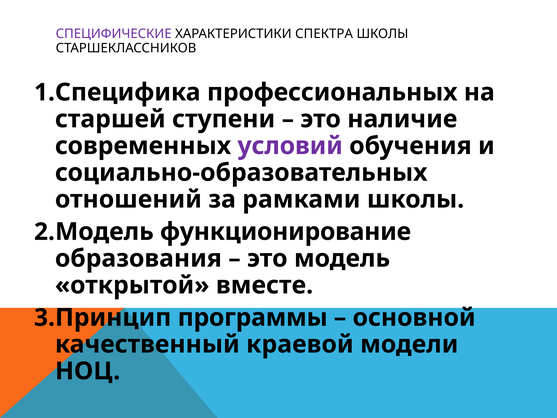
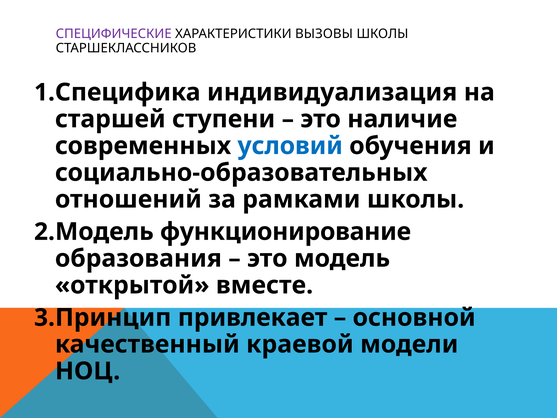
СПЕКТРА: СПЕКТРА -> ВЫЗОВЫ (324, 34)
профессиональных: профессиональных -> индивидуализация (332, 92)
условий colour: purple -> blue (290, 146)
программы: программы -> привлекает (253, 317)
